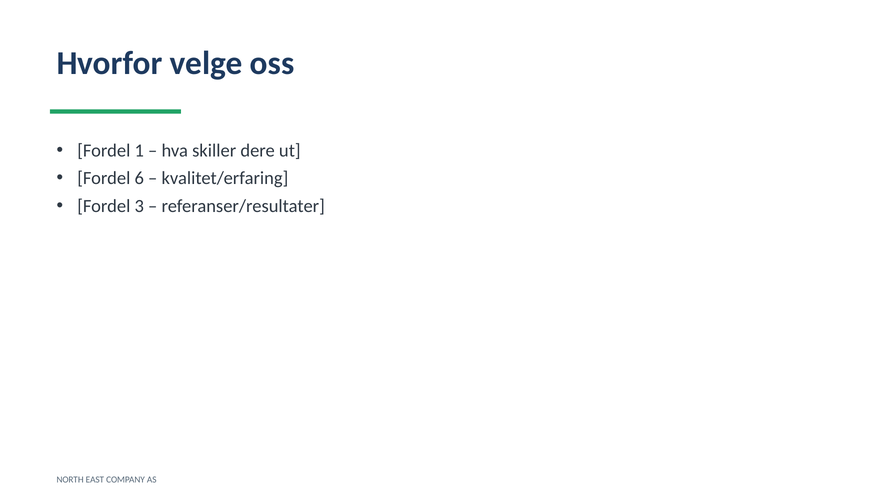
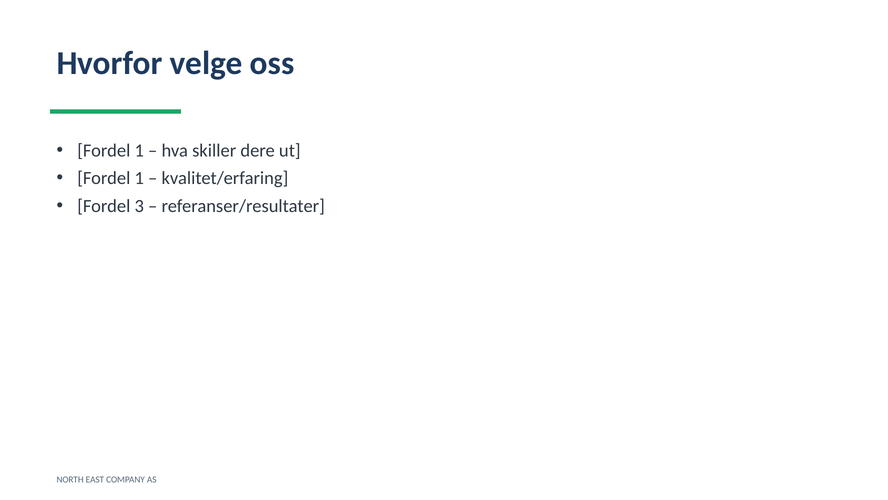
6: 6 -> 1 (139, 178)
